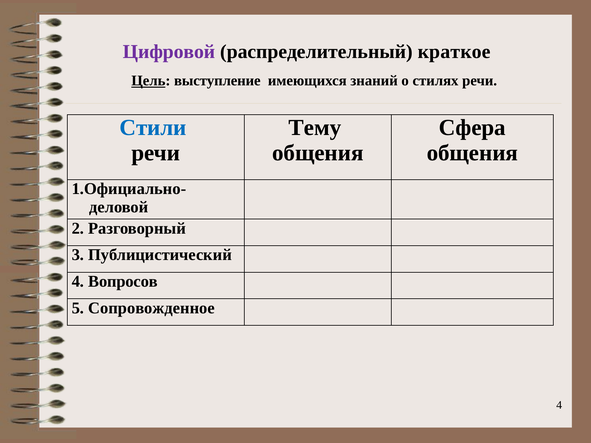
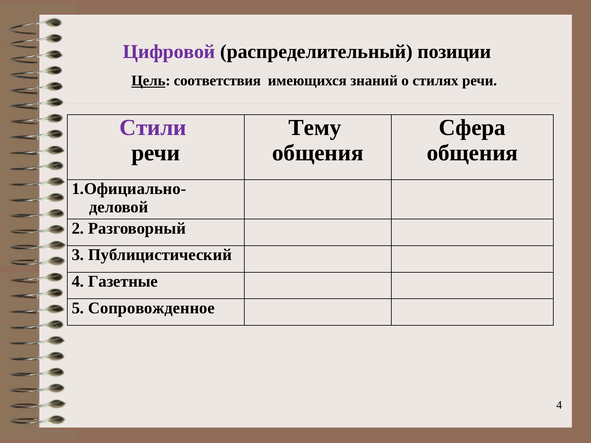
краткое: краткое -> позиции (454, 52)
выступление: выступление -> соответствия (217, 81)
Стили colour: blue -> purple (153, 128)
Вопросов: Вопросов -> Газетные (123, 282)
